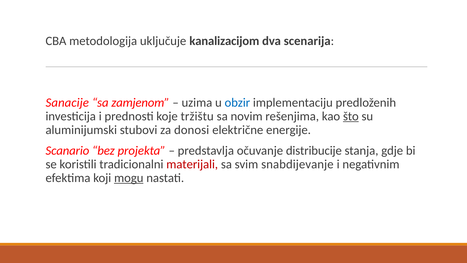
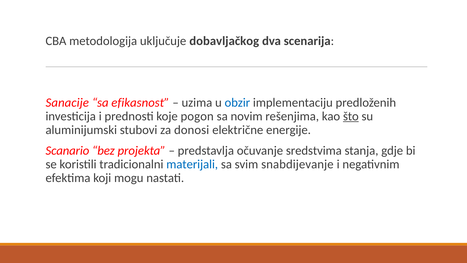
kanalizacijom: kanalizacijom -> dobavljačkog (224, 41)
zamjenom: zamjenom -> efikasnost (140, 102)
tržištu: tržištu -> pogon (197, 116)
distribucije: distribucije -> sredstvima (314, 150)
materijali colour: red -> blue (192, 164)
mogu underline: present -> none (129, 178)
